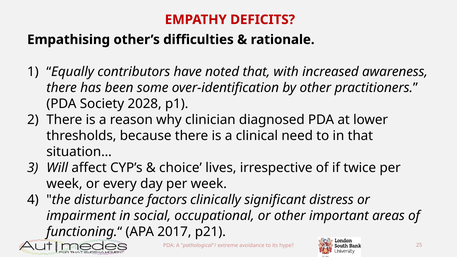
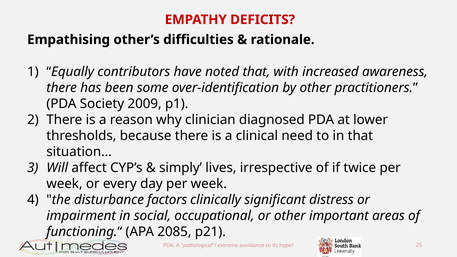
2028: 2028 -> 2009 (145, 104)
choice: choice -> simply (181, 168)
2017: 2017 -> 2085 (174, 232)
